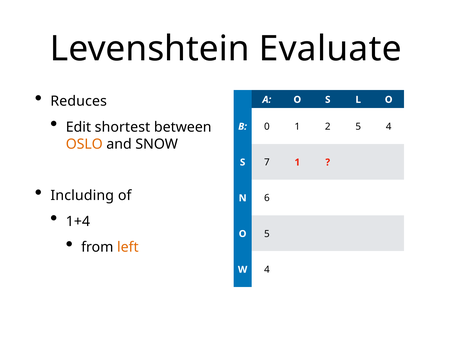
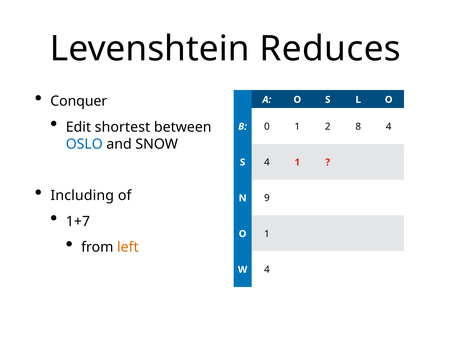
Evaluate: Evaluate -> Reduces (330, 49)
Reduces: Reduces -> Conquer (79, 101)
2 5: 5 -> 8 (358, 127)
OSLO colour: orange -> blue (84, 144)
S 7: 7 -> 4 (267, 162)
6: 6 -> 9 (267, 198)
1+4: 1+4 -> 1+7 (78, 221)
O 5: 5 -> 1 (267, 234)
